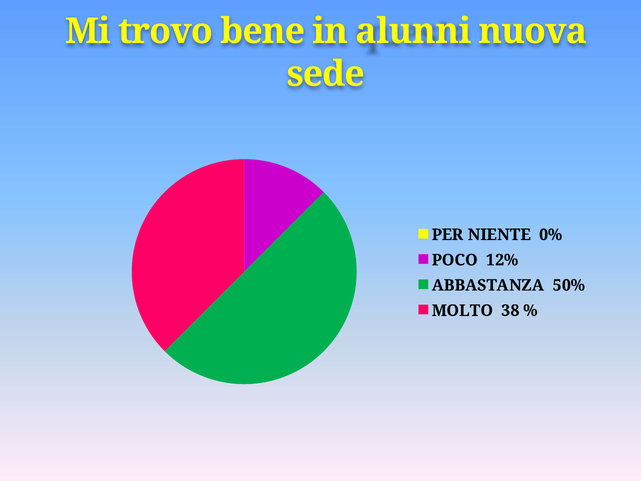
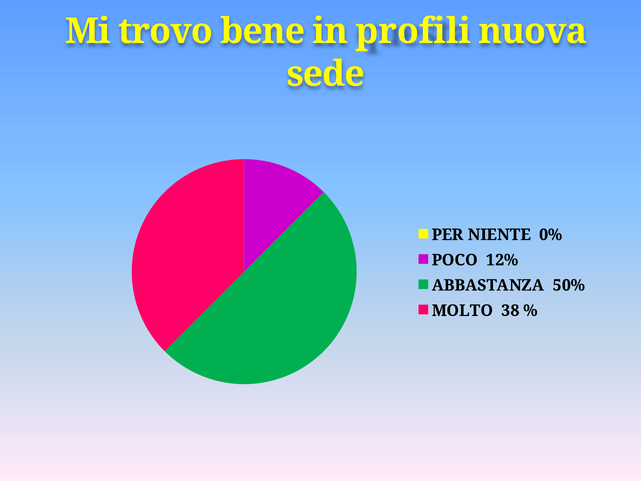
alunni: alunni -> profili (413, 31)
